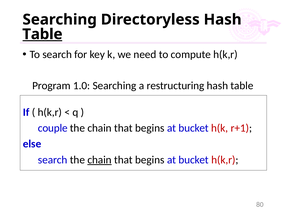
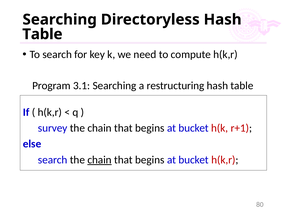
Table underline: present -> none (42, 34)
1.0: 1.0 -> 3.1 (82, 86)
couple: couple -> survey (53, 128)
